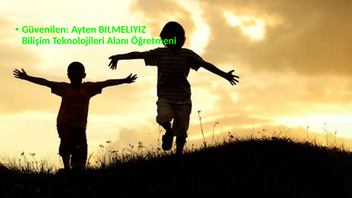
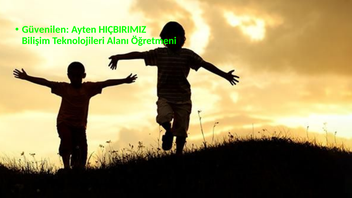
BILMELIYIZ: BILMELIYIZ -> HIÇBIRIMIZ (122, 30)
